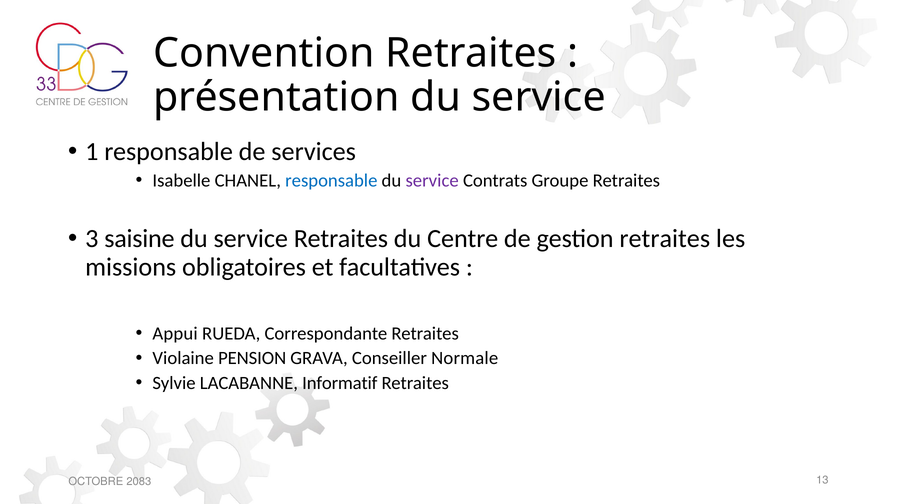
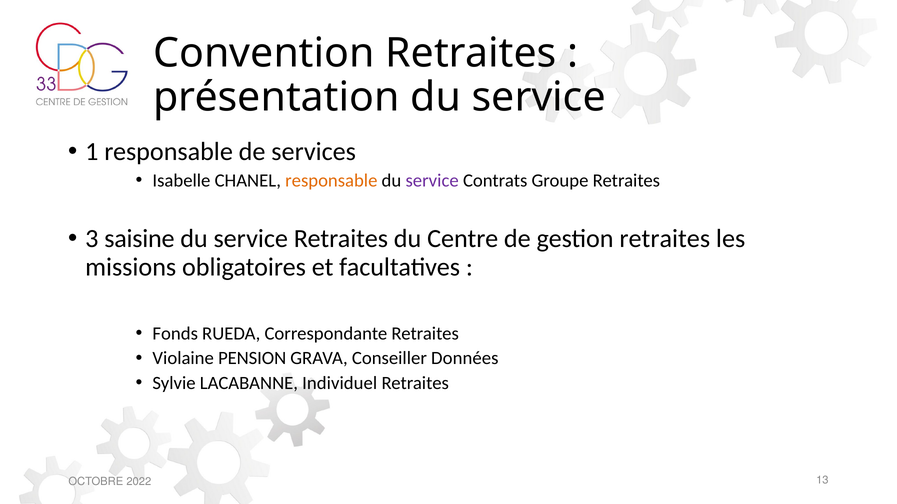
responsable colour: blue -> orange (331, 181)
Appui: Appui -> Fonds (175, 334)
Normale: Normale -> Données (465, 359)
Informatif: Informatif -> Individuel (340, 383)
2083: 2083 -> 2022 (139, 482)
